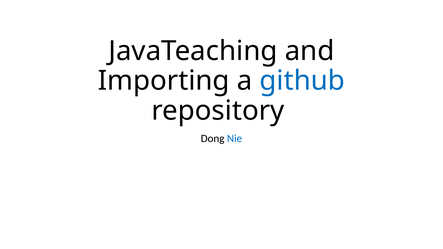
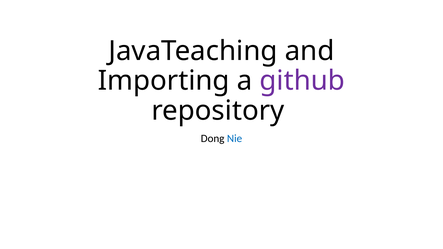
github colour: blue -> purple (302, 81)
